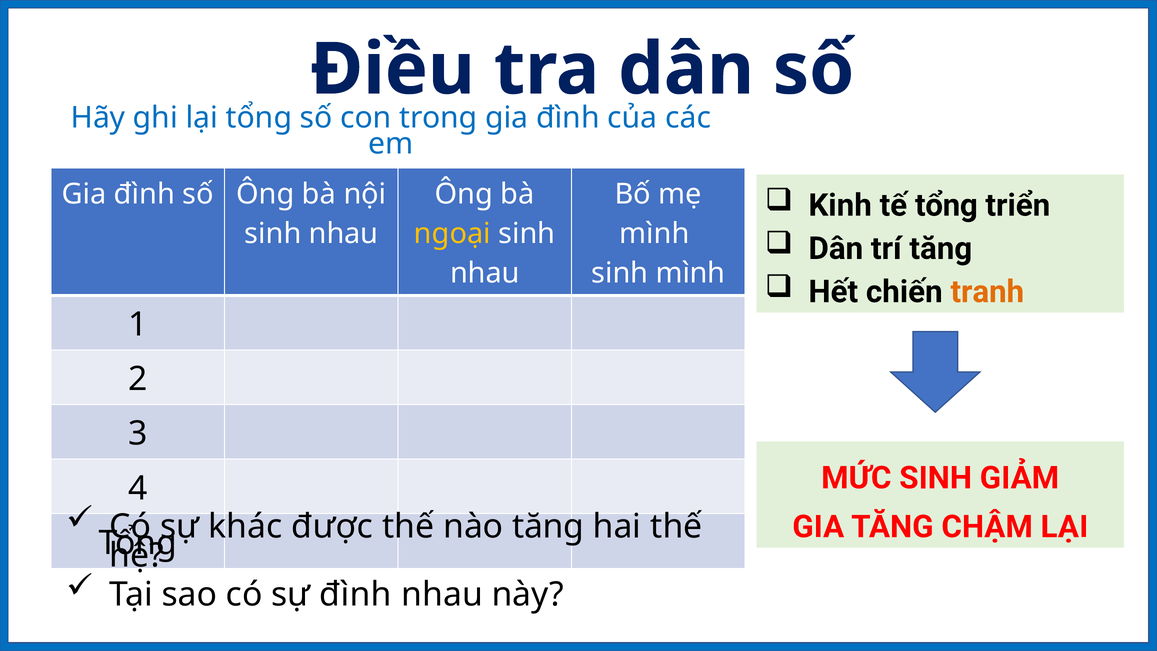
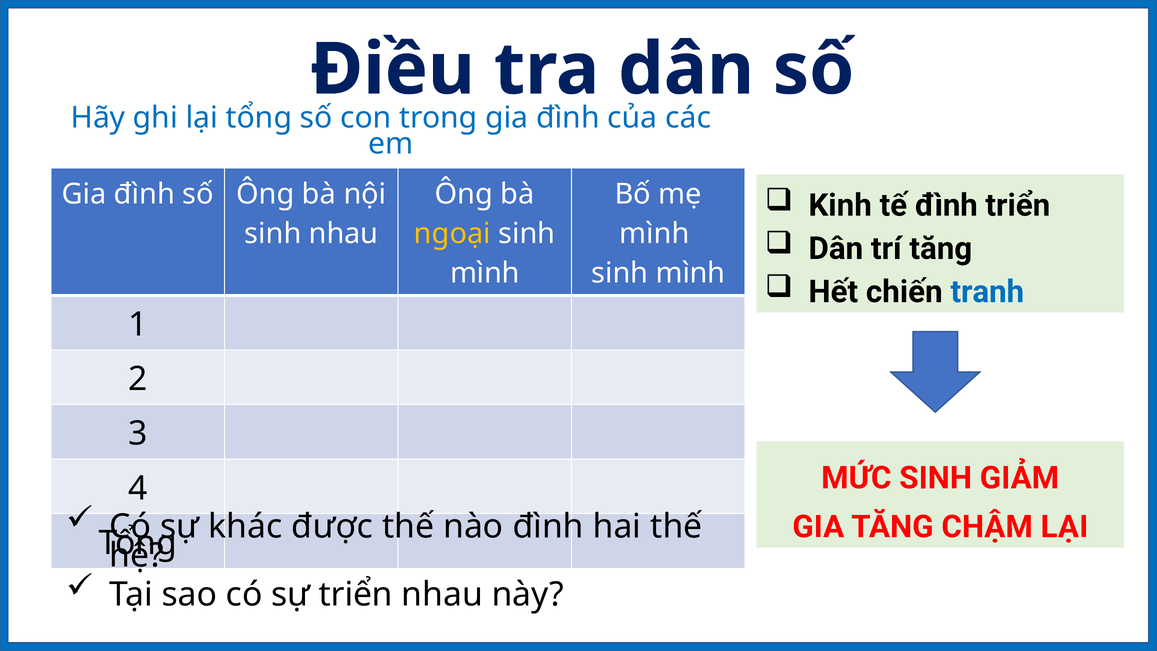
tế tổng: tổng -> đình (946, 205)
nhau: nhau -> mình (485, 273)
tranh colour: orange -> blue (987, 292)
nào tăng: tăng -> đình (548, 526)
sự đình: đình -> triển (356, 594)
